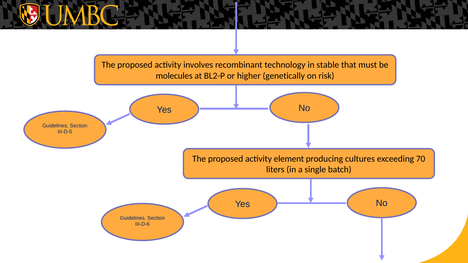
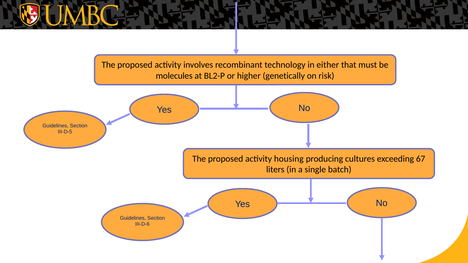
stable: stable -> either (328, 65)
element: element -> housing (289, 159)
70: 70 -> 67 (421, 159)
